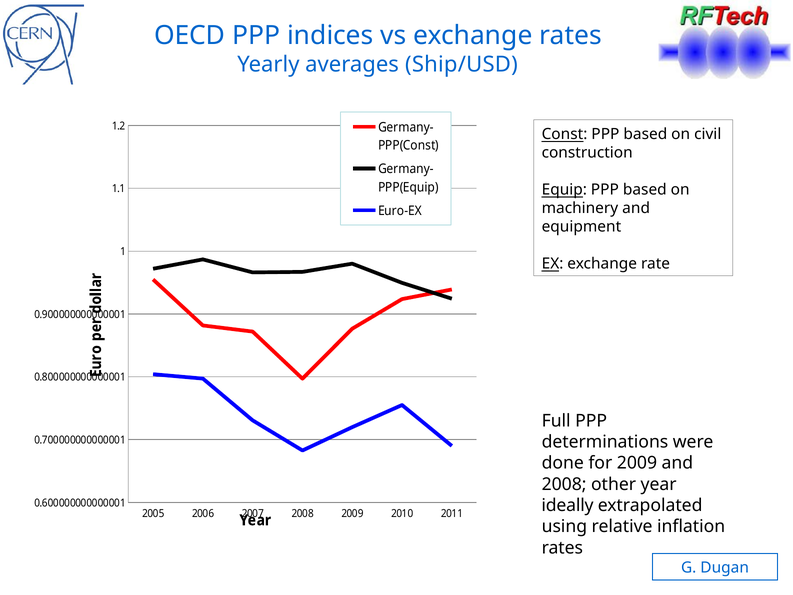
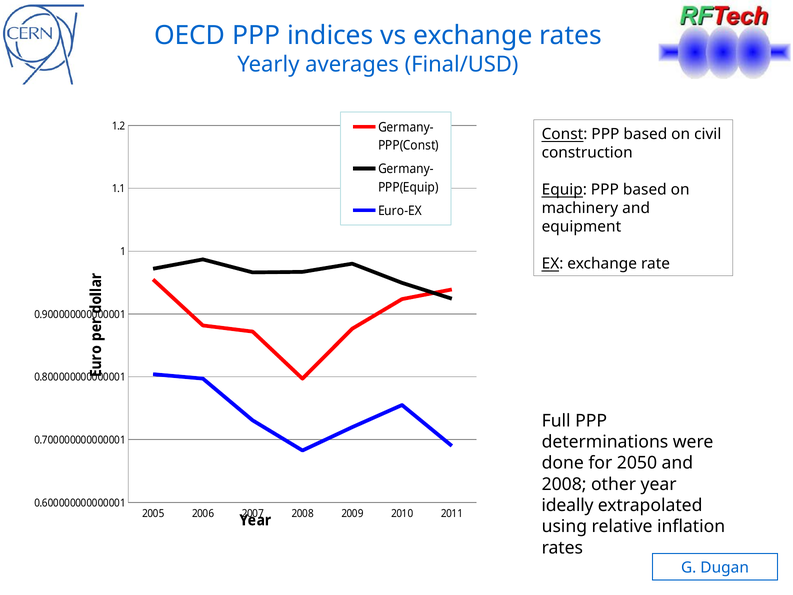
Ship/USD: Ship/USD -> Final/USD (462, 64)
for 2009: 2009 -> 2050 (637, 463)
